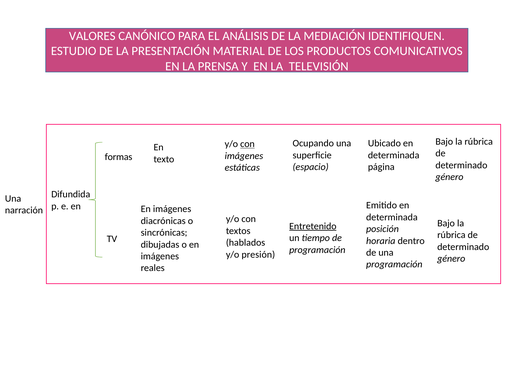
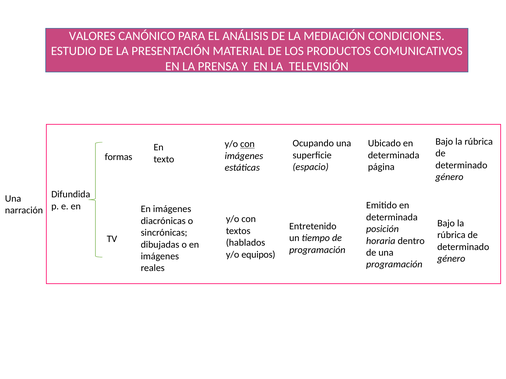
IDENTIFIQUEN: IDENTIFIQUEN -> CONDICIONES (406, 36)
Entretenido underline: present -> none (313, 227)
presión: presión -> equipos (258, 255)
